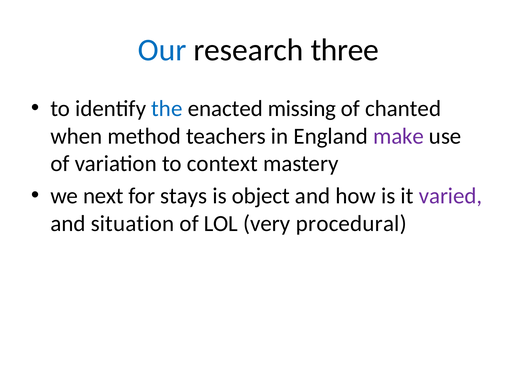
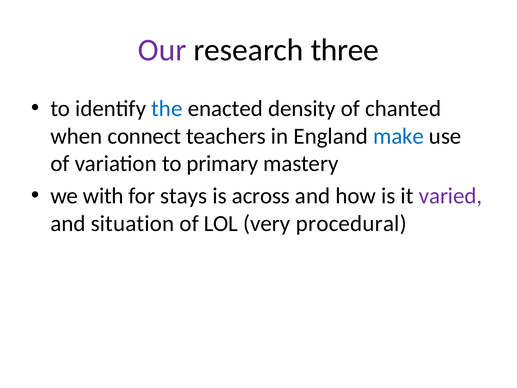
Our colour: blue -> purple (162, 50)
missing: missing -> density (302, 108)
method: method -> connect (144, 136)
make colour: purple -> blue (399, 136)
context: context -> primary (222, 164)
next: next -> with (103, 196)
object: object -> across (261, 196)
